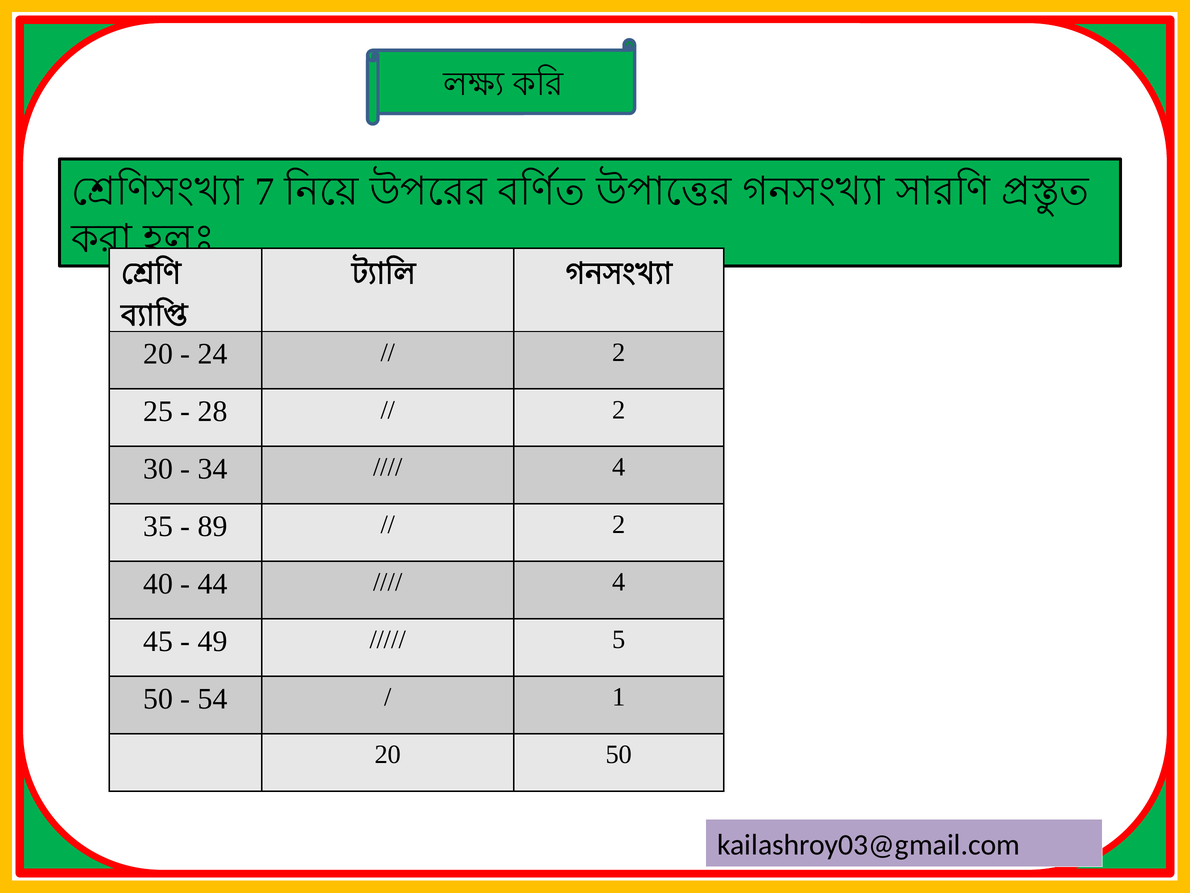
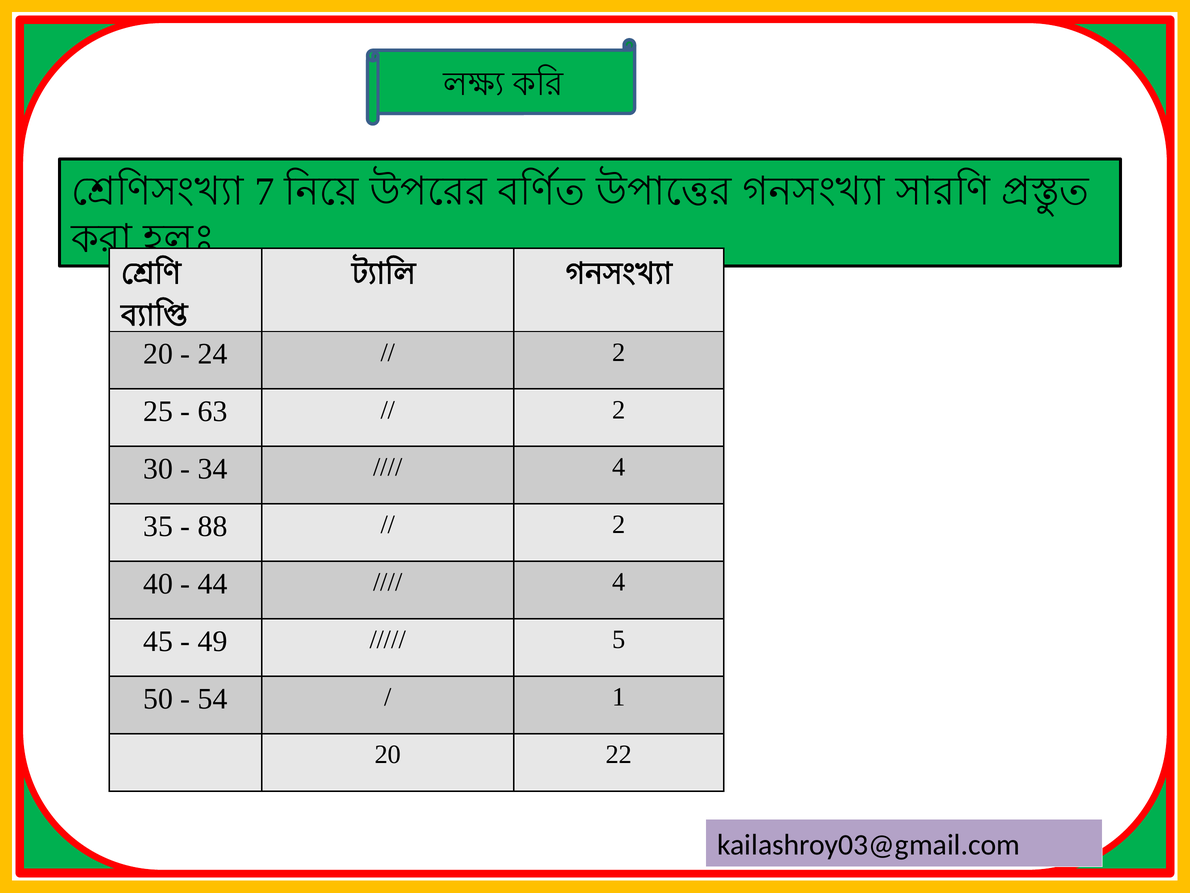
28: 28 -> 63 (213, 411)
89: 89 -> 88 (213, 526)
20 50: 50 -> 22 (619, 754)
